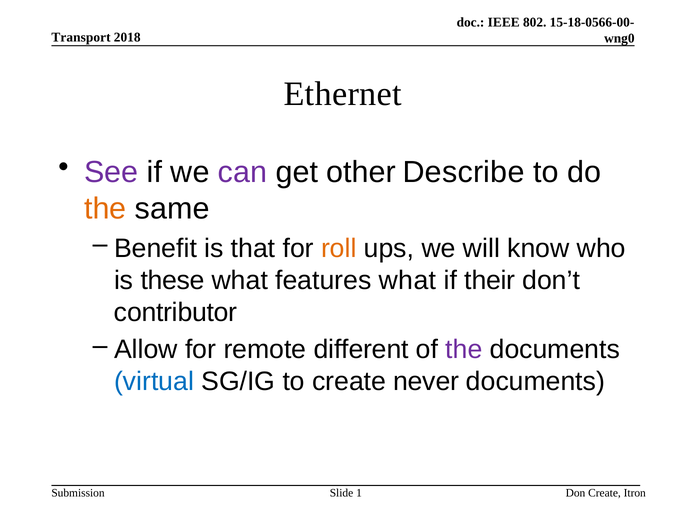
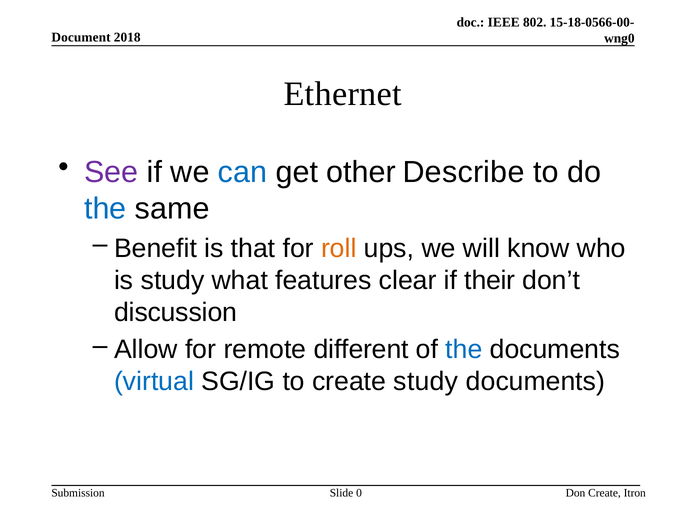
Transport: Transport -> Document (81, 37)
can colour: purple -> blue (243, 173)
the colour: orange -> blue (105, 209)
is these: these -> study (173, 281)
features what: what -> clear (408, 281)
contributor: contributor -> discussion (176, 313)
the colour: purple -> blue (464, 350)
create never: never -> study (426, 382)
1: 1 -> 0 (359, 493)
